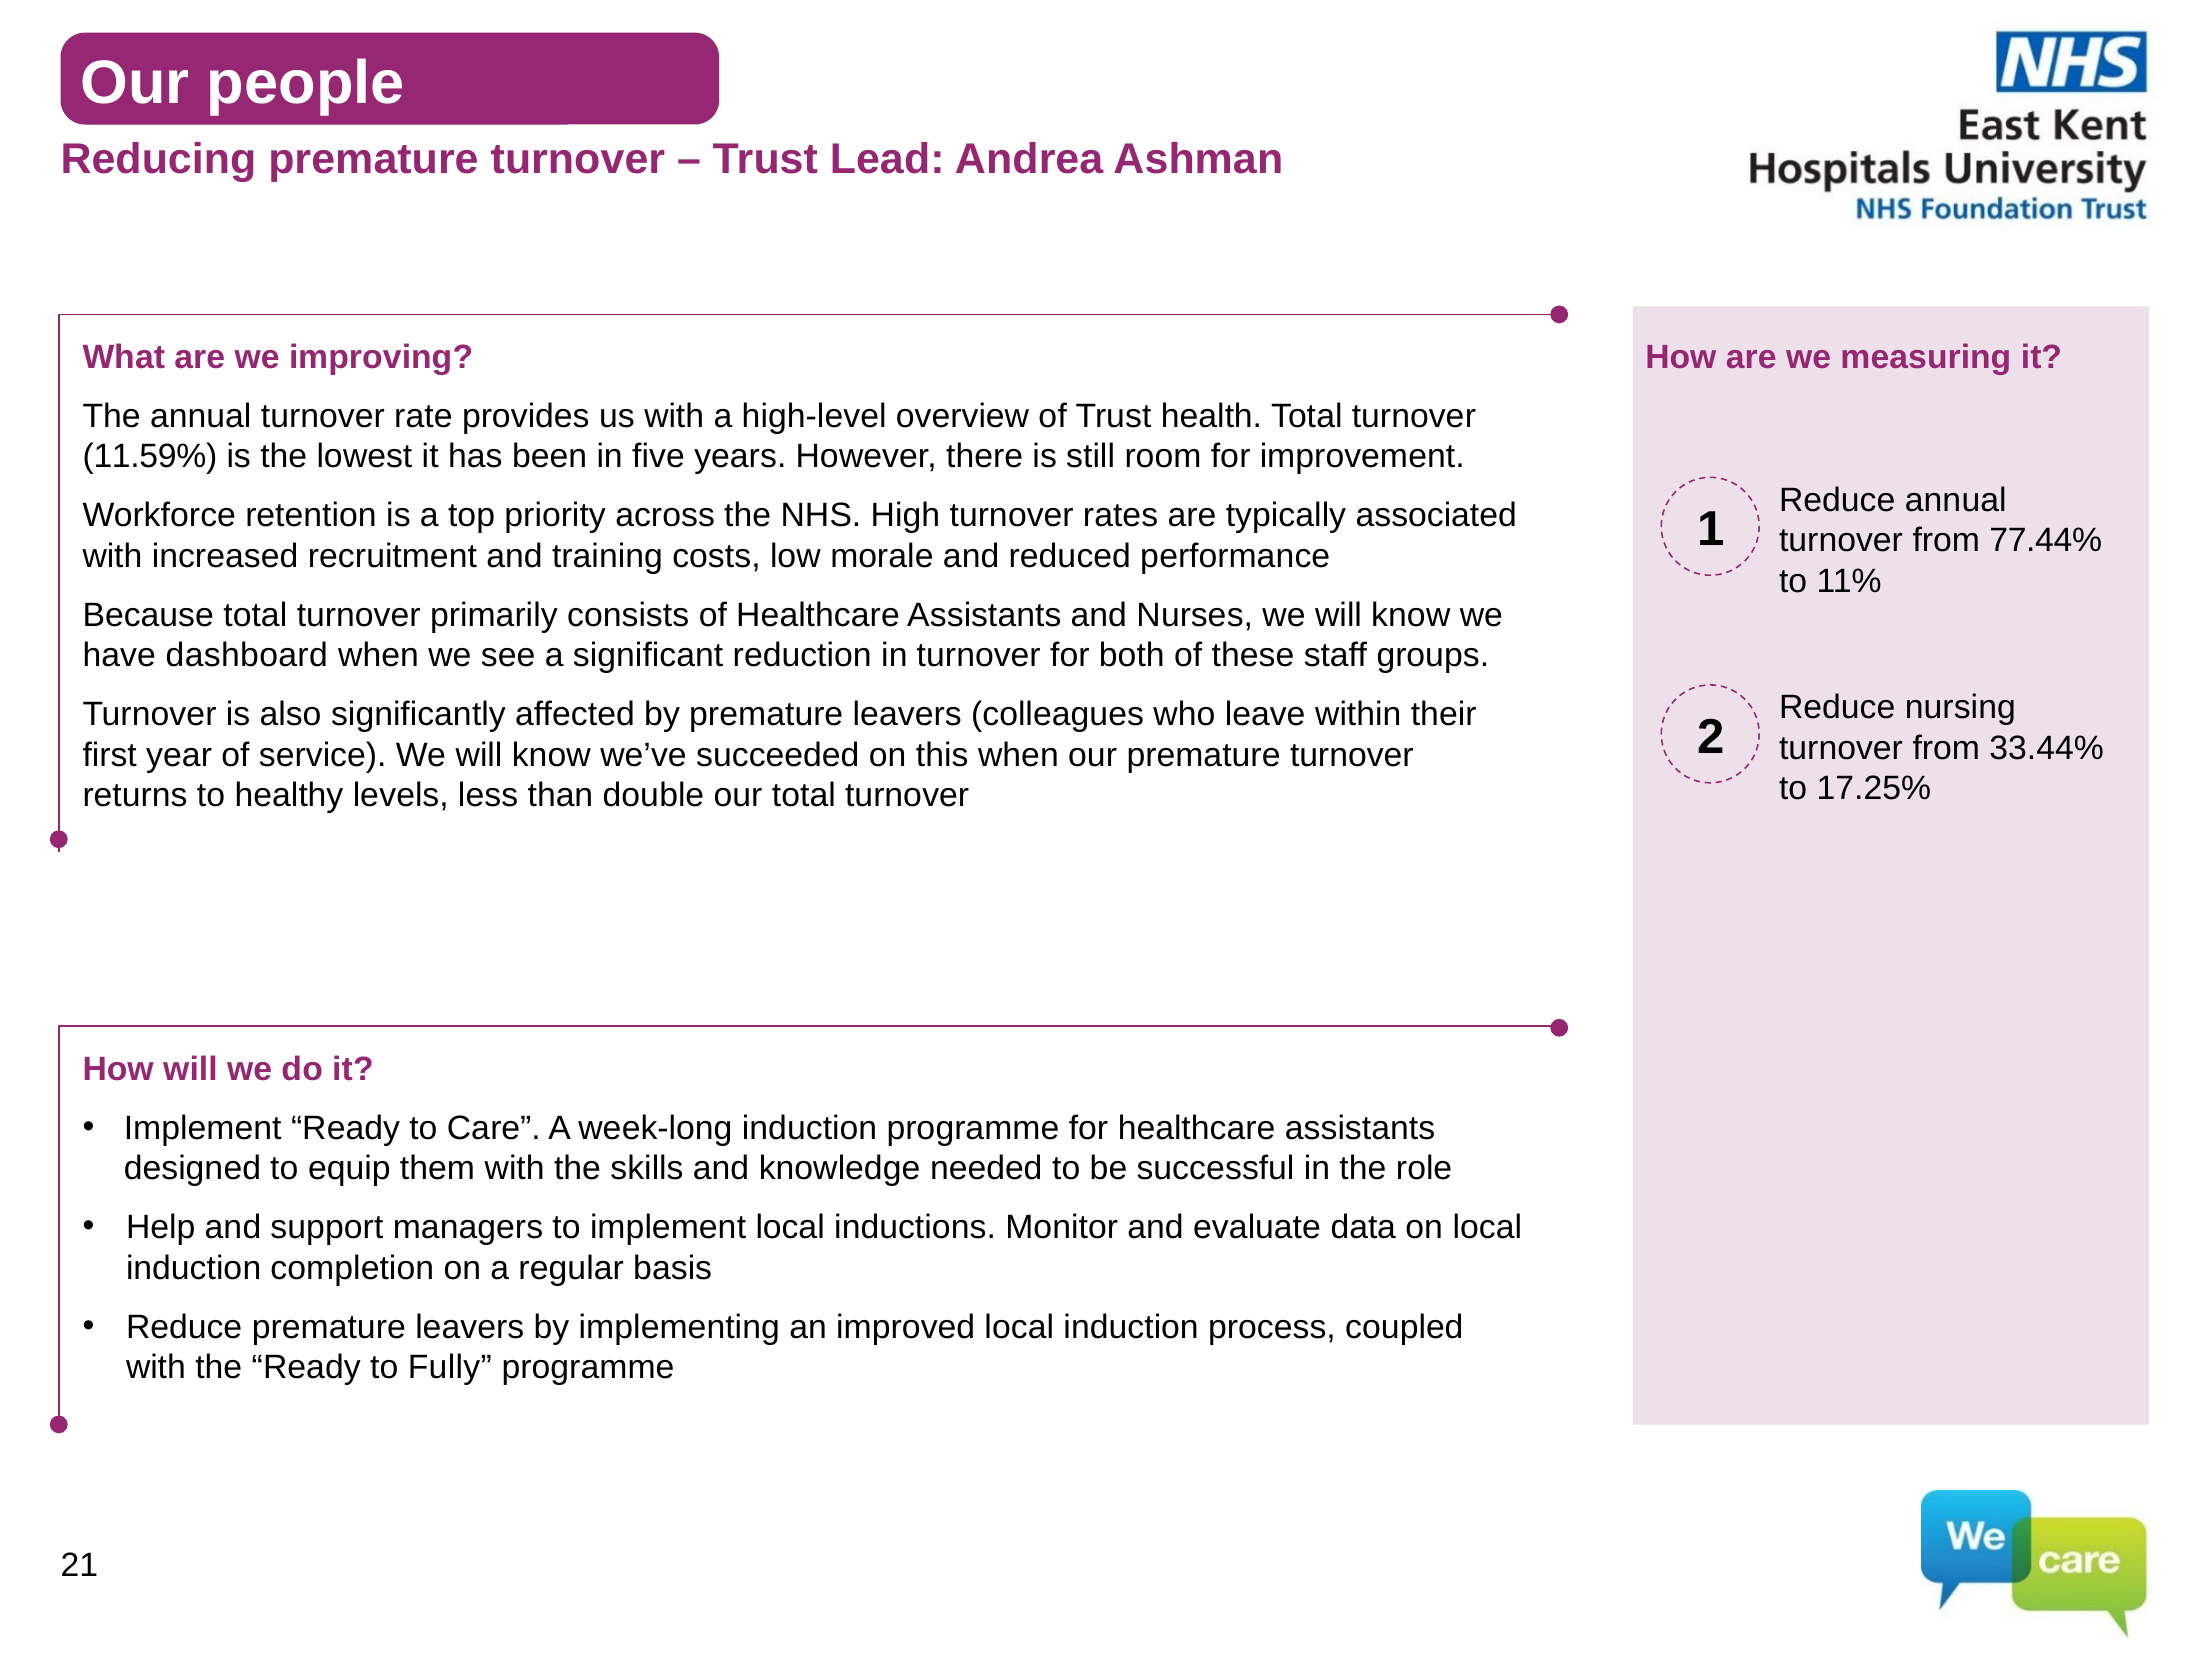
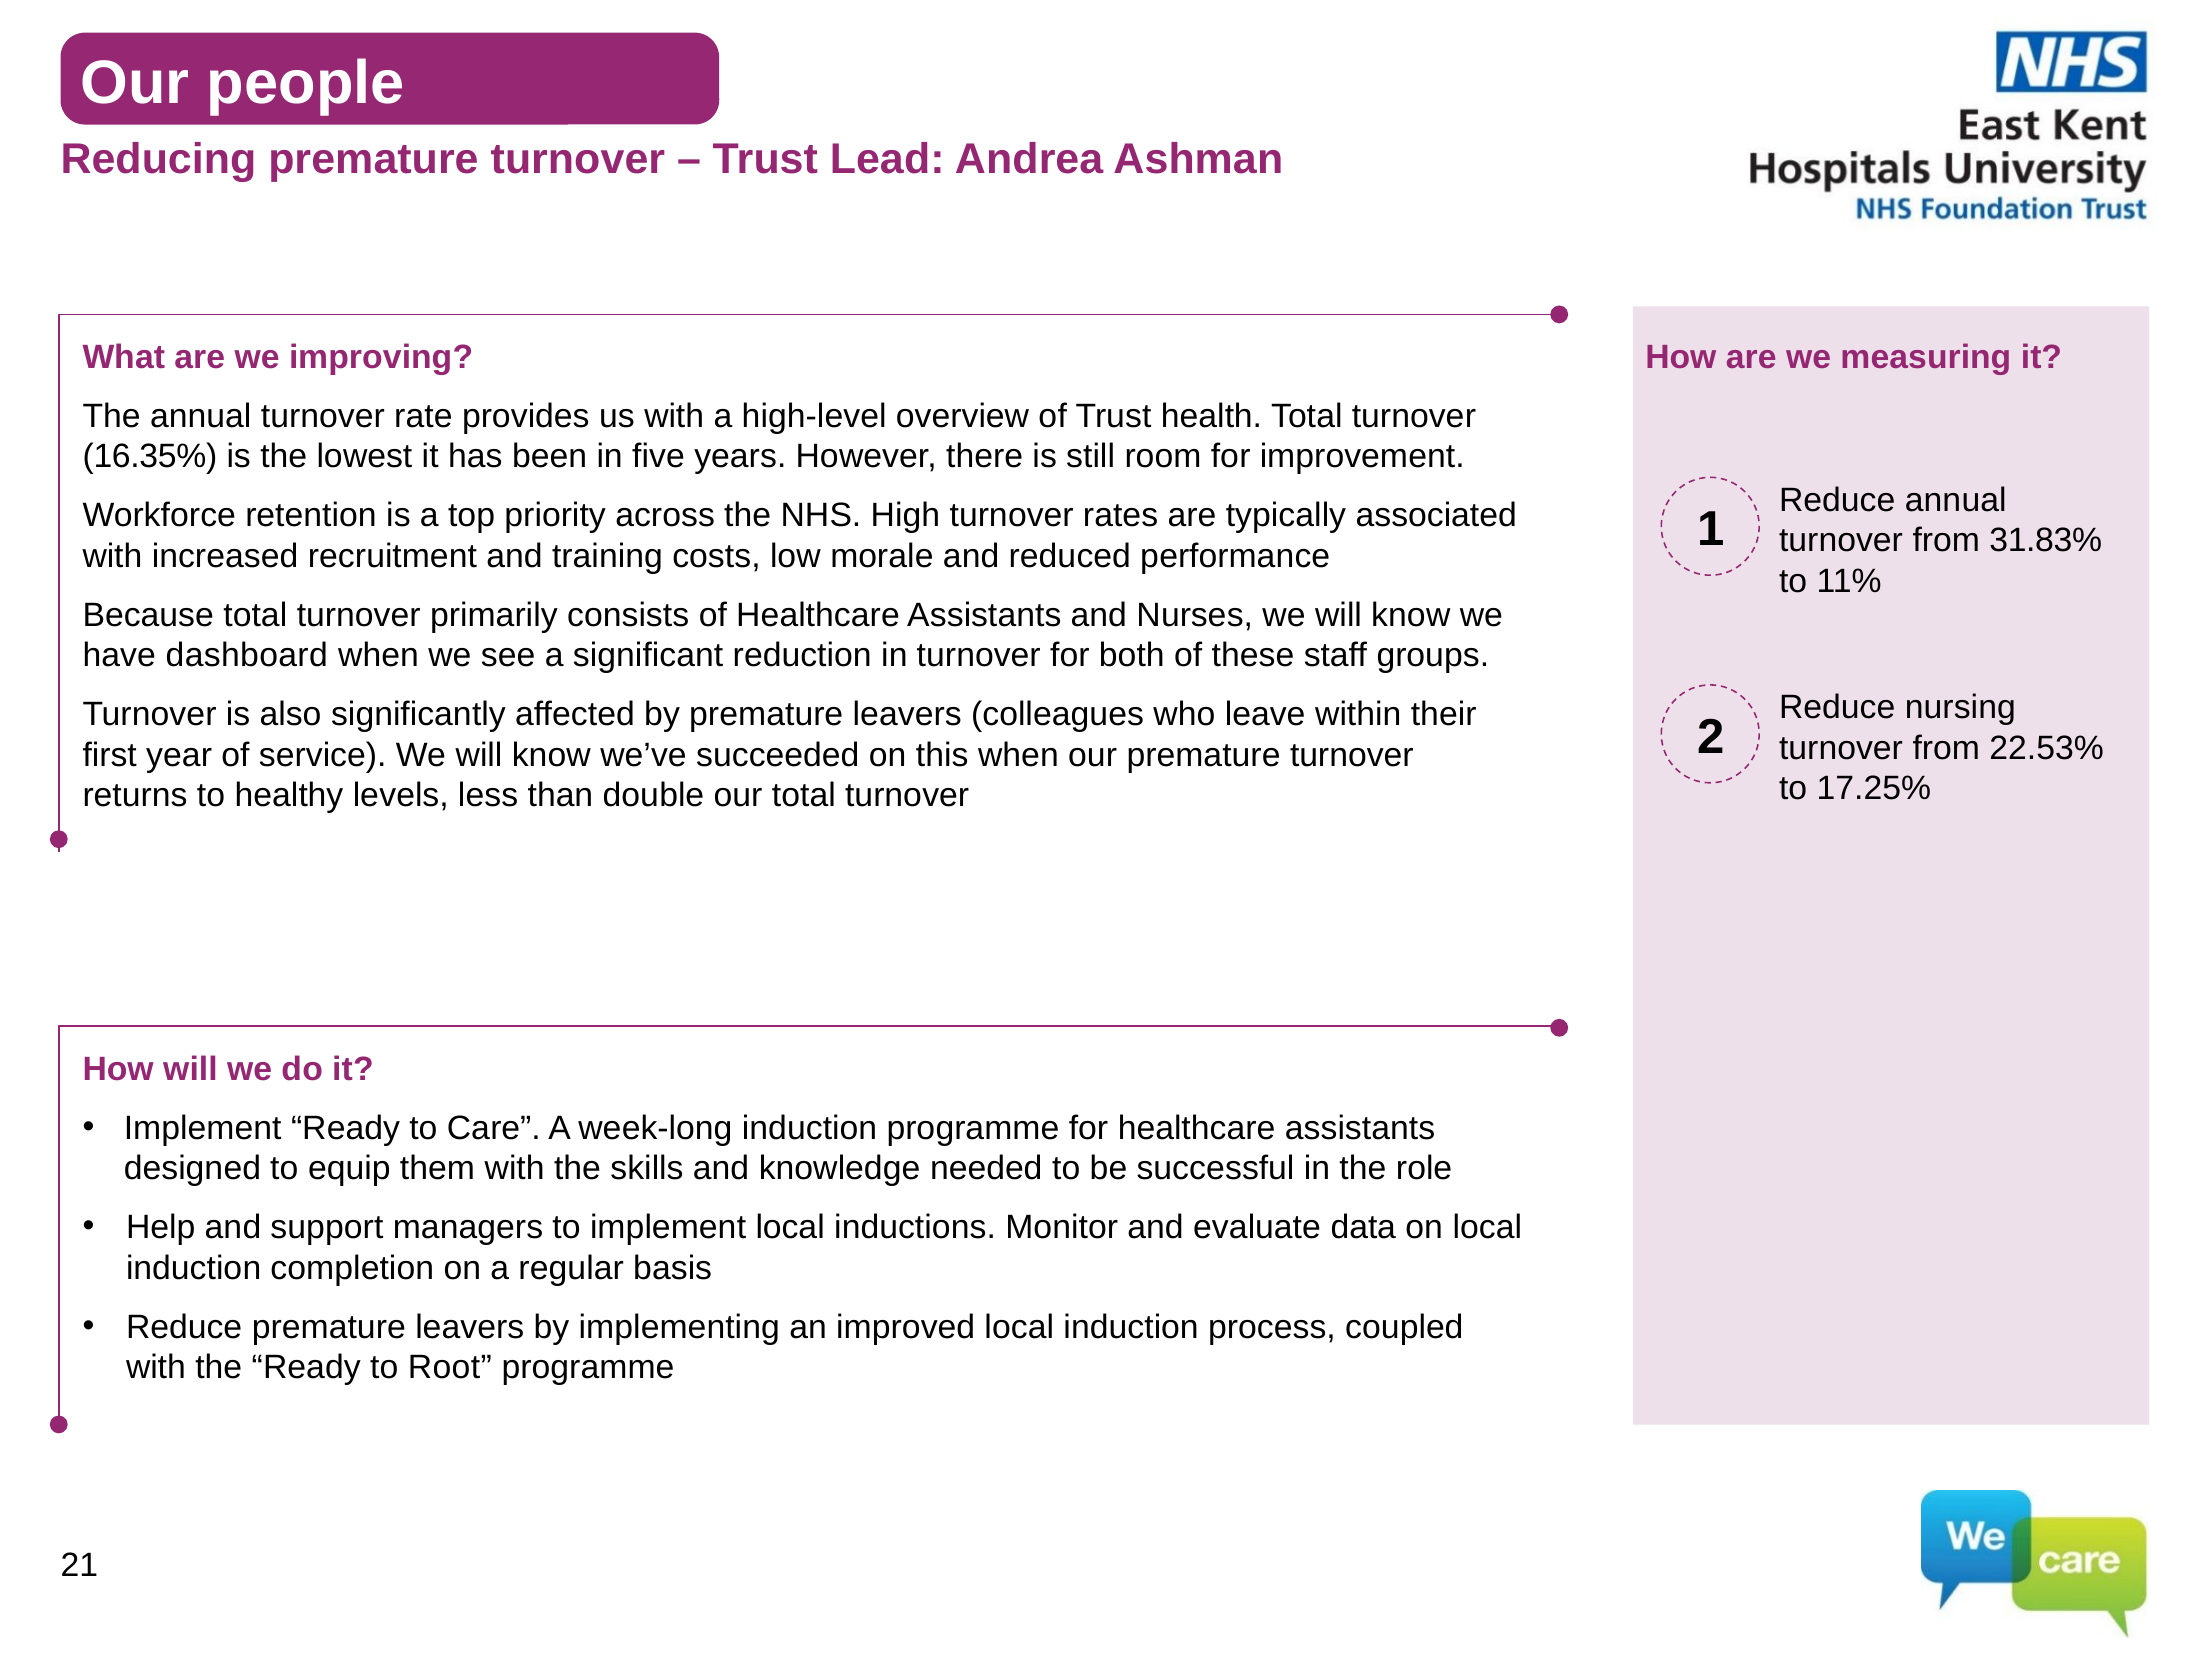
11.59%: 11.59% -> 16.35% (150, 457)
77.44%: 77.44% -> 31.83% (2046, 540)
33.44%: 33.44% -> 22.53% (2047, 748)
Fully: Fully -> Root (450, 1367)
